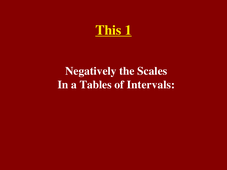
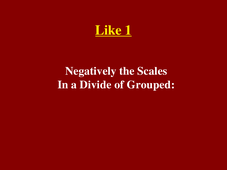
This: This -> Like (108, 30)
Tables: Tables -> Divide (96, 85)
Intervals: Intervals -> Grouped (151, 85)
